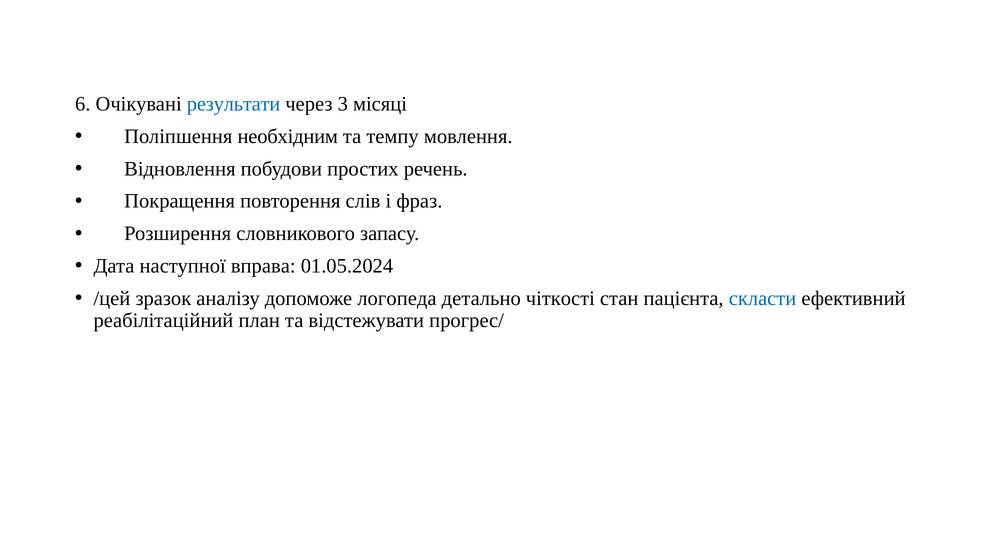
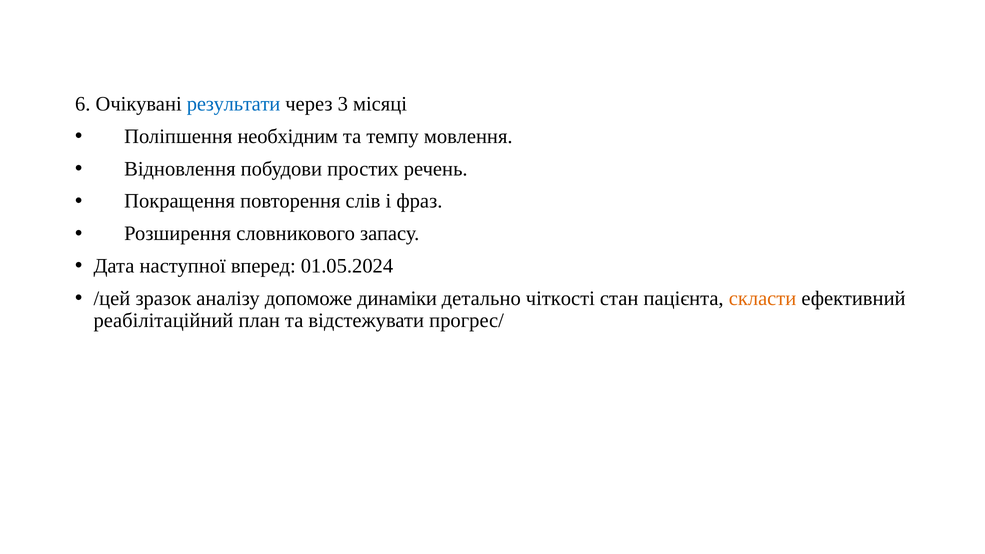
вправа: вправа -> вперед (263, 266)
логопеда: логопеда -> динаміки (397, 298)
скласти colour: blue -> orange (763, 298)
